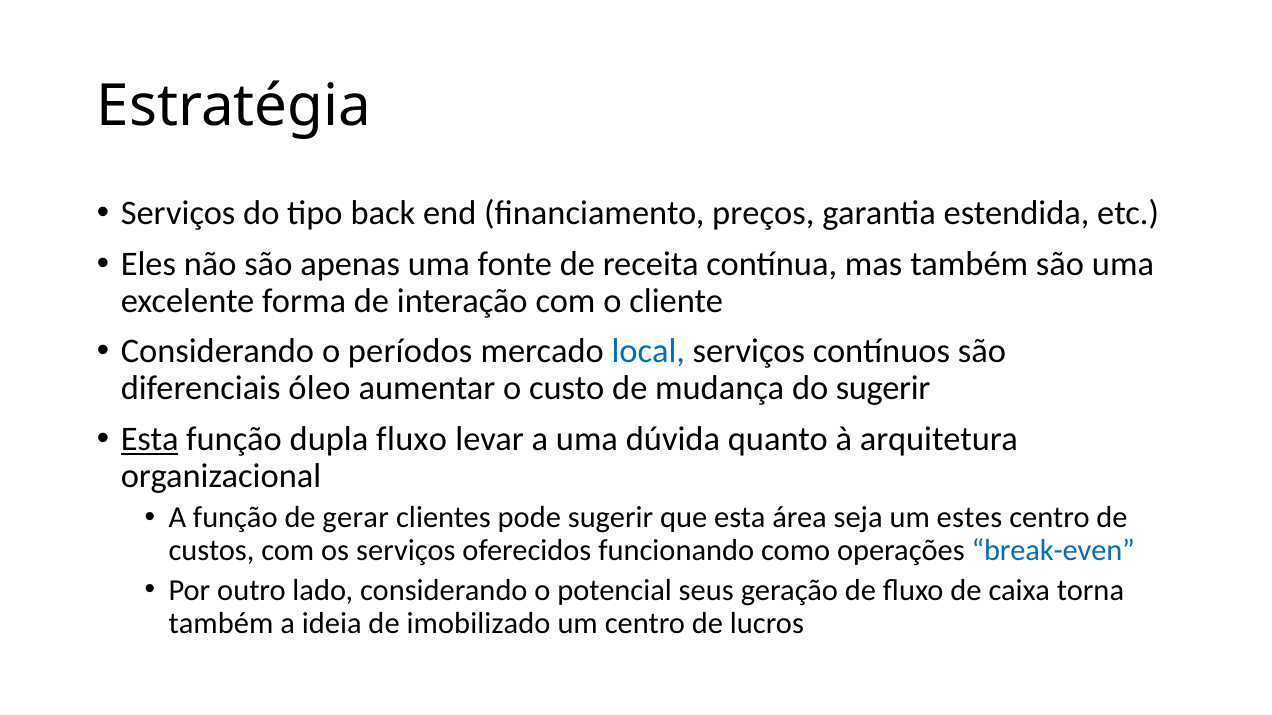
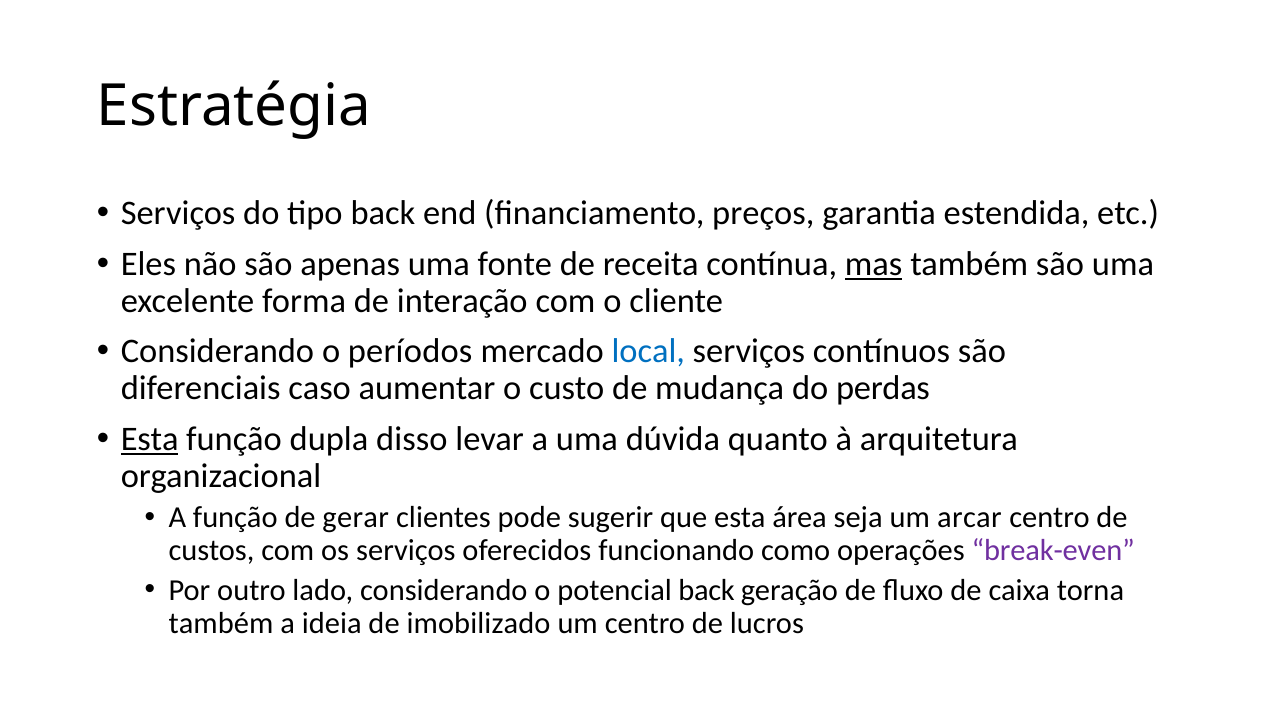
mas underline: none -> present (874, 264)
óleo: óleo -> caso (320, 389)
do sugerir: sugerir -> perdas (883, 389)
dupla fluxo: fluxo -> disso (412, 439)
estes: estes -> arcar (969, 518)
break-even colour: blue -> purple (1053, 551)
potencial seus: seus -> back (706, 591)
